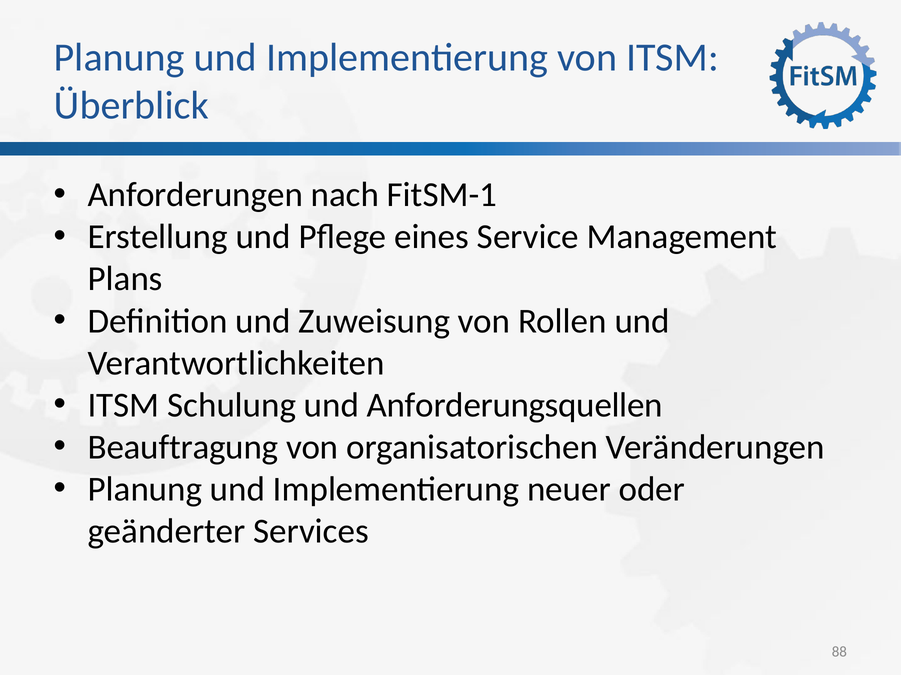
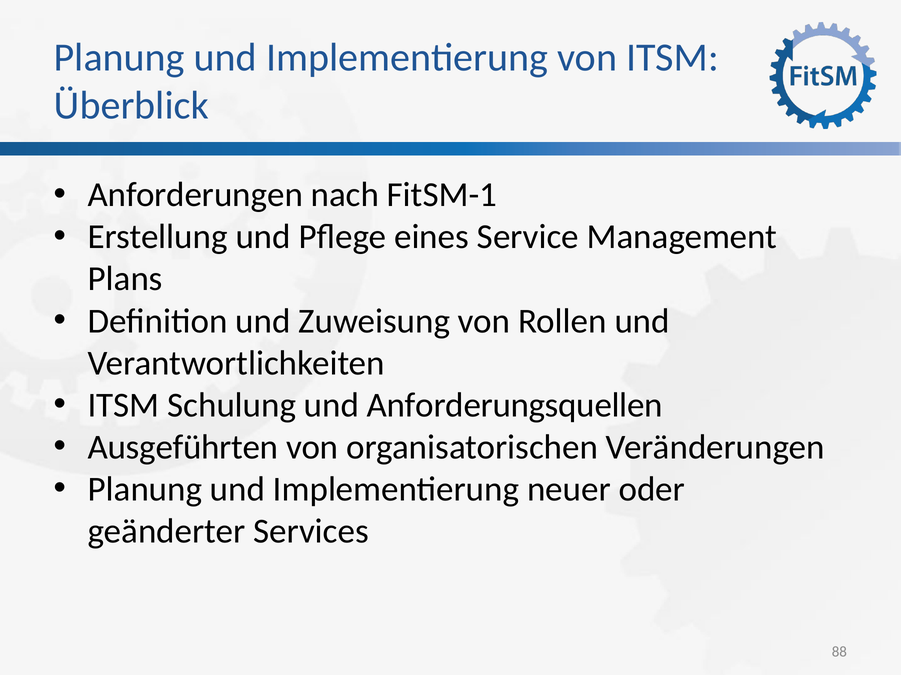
Beauftragung: Beauftragung -> Ausgeführten (183, 448)
